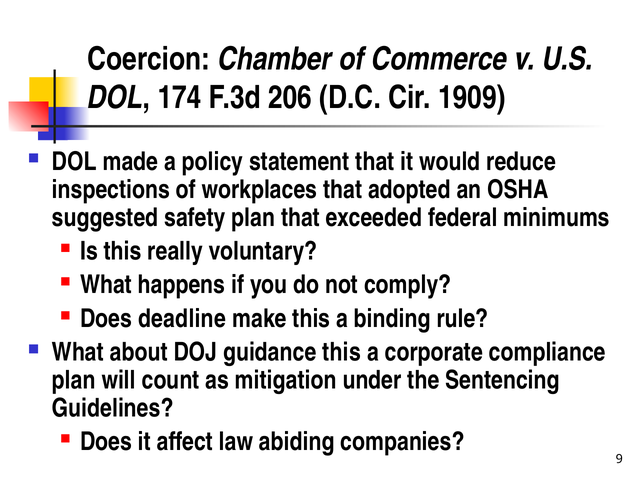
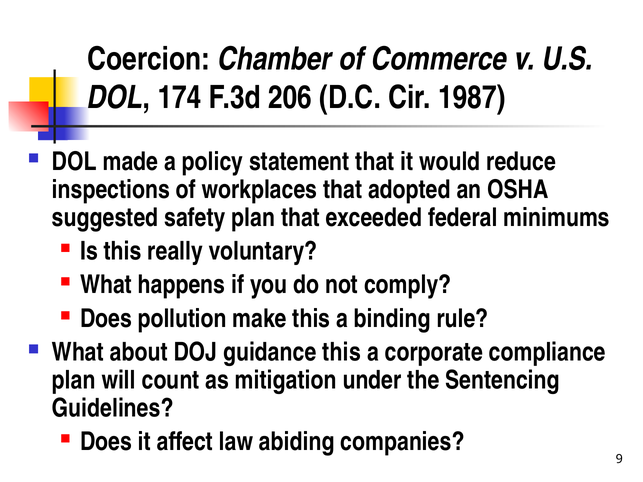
1909: 1909 -> 1987 (472, 98)
deadline: deadline -> pollution (182, 319)
